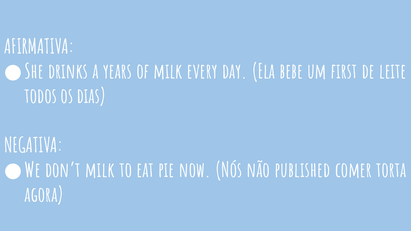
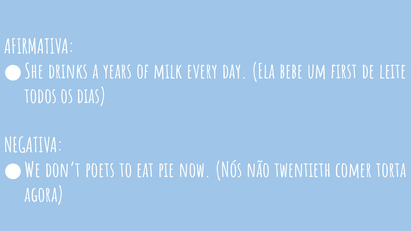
don’t milk: milk -> poets (100, 170)
published: published -> twentieth (303, 170)
